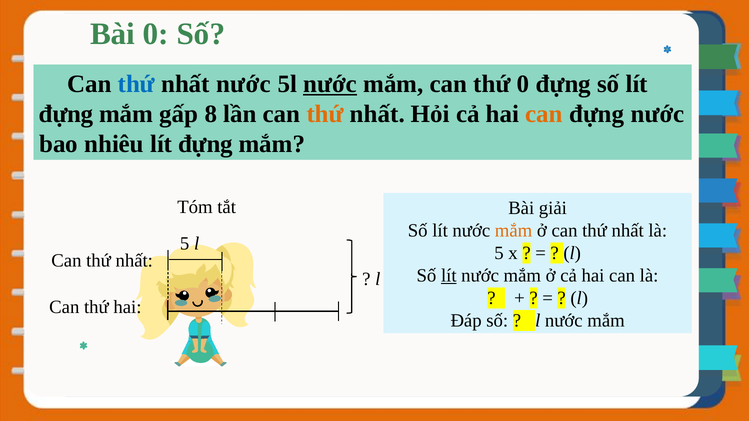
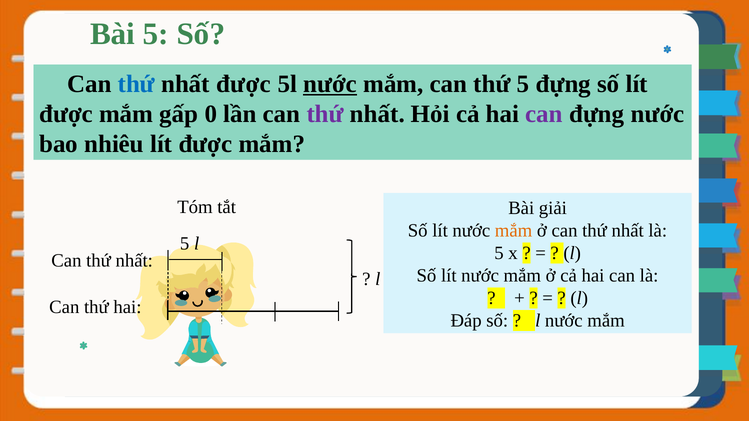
Bài 0: 0 -> 5 (156, 34)
nhất nước: nước -> được (244, 84)
thứ 0: 0 -> 5 (523, 84)
đựng: đựng -> được (66, 114)
8: 8 -> 0 (211, 114)
thứ colour: orange -> purple (325, 114)
can colour: orange -> purple (544, 114)
nhiêu lít đựng: đựng -> được (205, 144)
lít underline: present -> none (449, 276)
